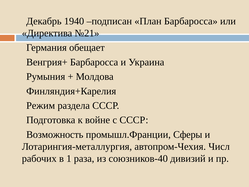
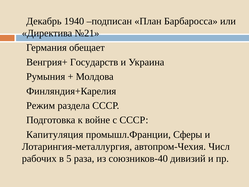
Венгрия+ Барбаросса: Барбаросса -> Государств (94, 62)
Возможность: Возможность -> Капитуляция (55, 134)
1: 1 -> 5 (69, 158)
